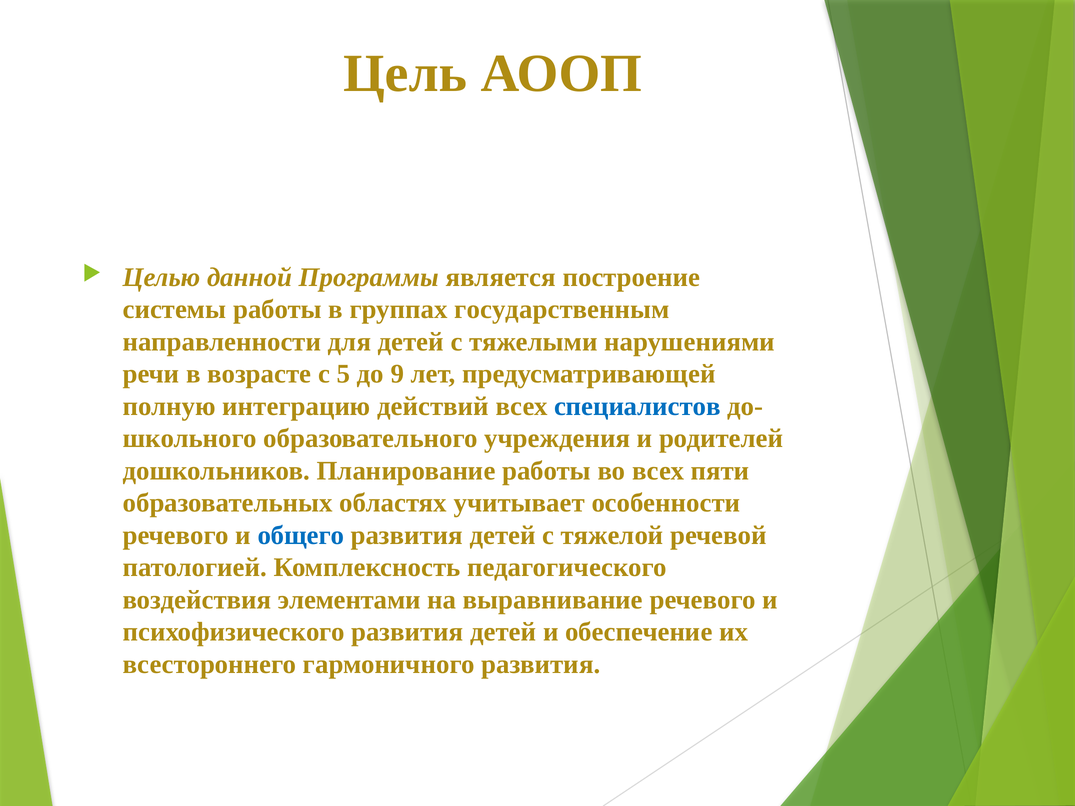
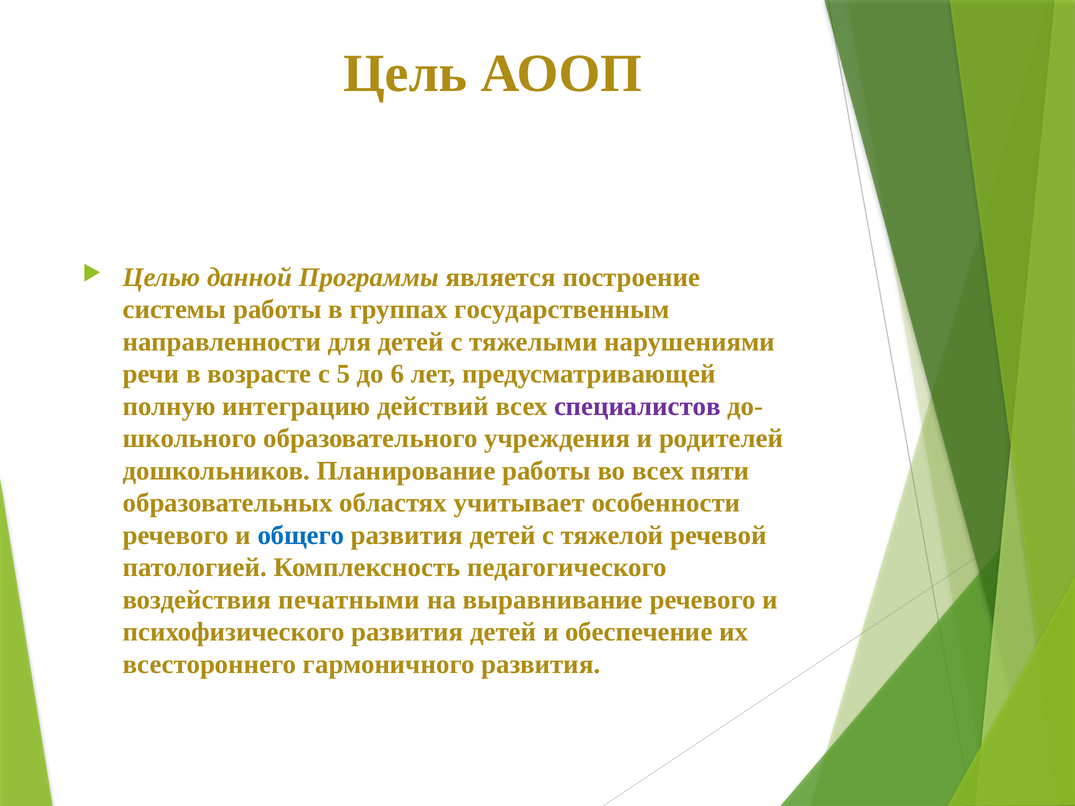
9: 9 -> 6 (397, 374)
специалистов colour: blue -> purple (637, 406)
элементами: элементами -> печатными (349, 600)
